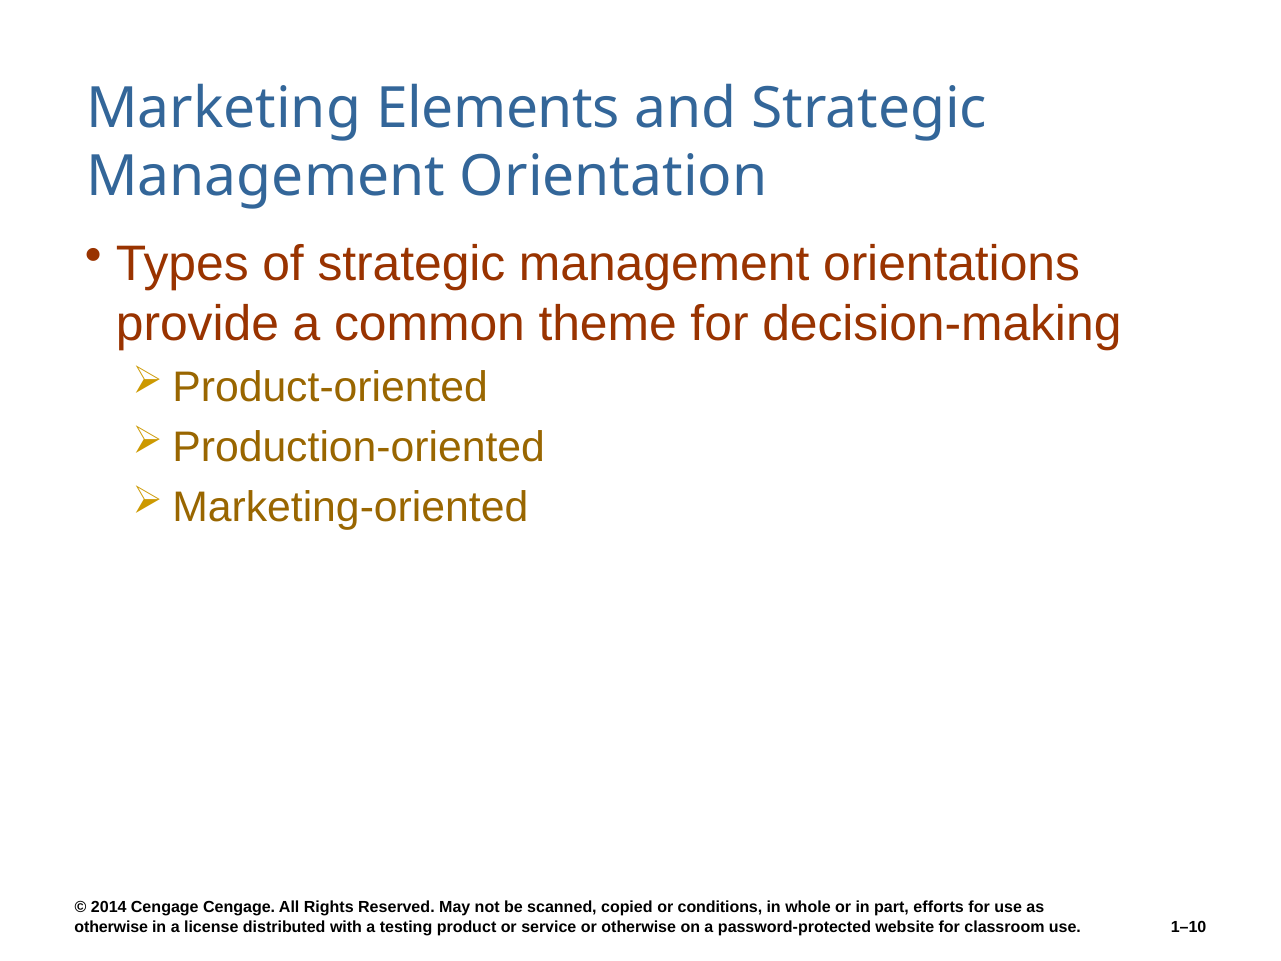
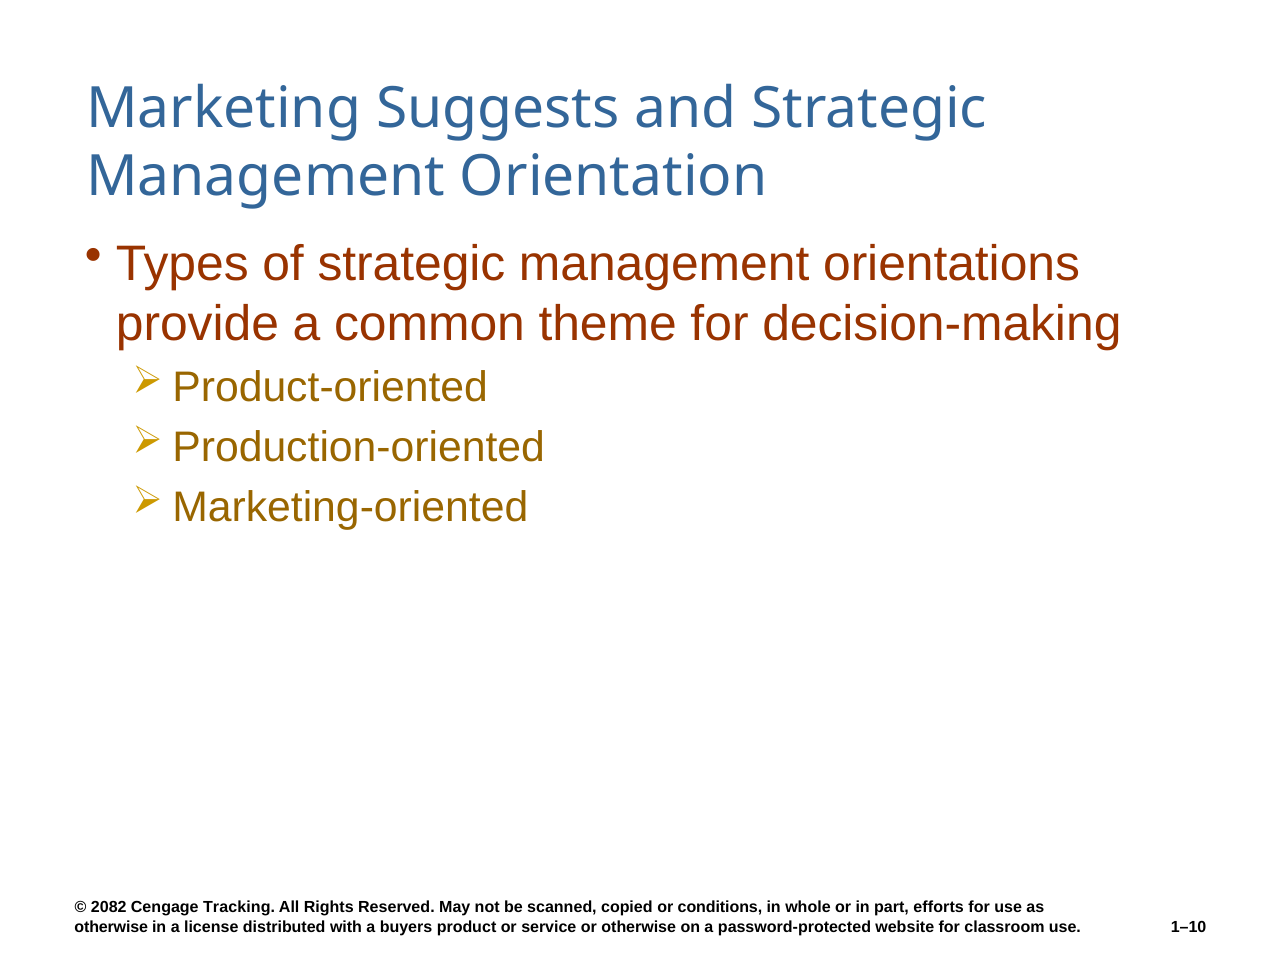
Elements: Elements -> Suggests (498, 109)
2014: 2014 -> 2082 (109, 907)
Cengage Cengage: Cengage -> Tracking (239, 907)
testing: testing -> buyers (406, 927)
